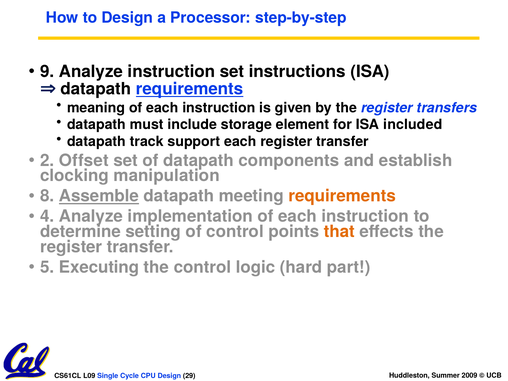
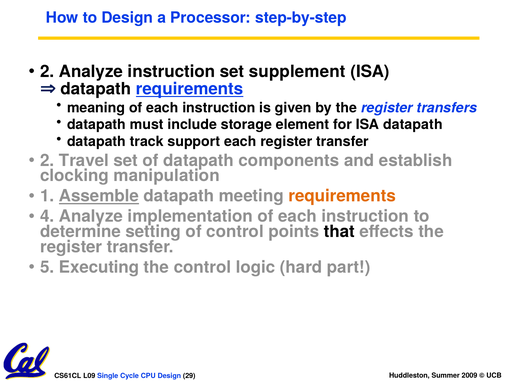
9: 9 -> 2 (47, 72)
instructions: instructions -> supplement (297, 72)
ISA included: included -> datapath (413, 125)
Offset: Offset -> Travel (84, 160)
8: 8 -> 1 (47, 196)
that colour: orange -> black (339, 232)
